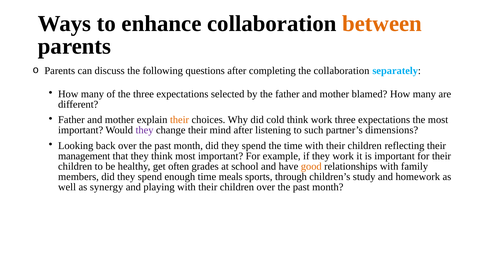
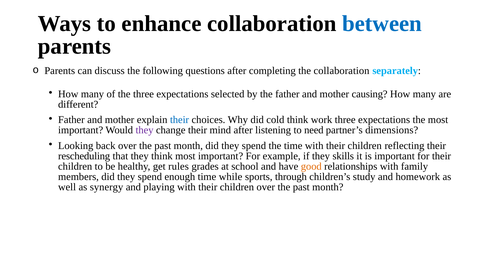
between colour: orange -> blue (382, 24)
blamed: blamed -> causing (370, 94)
their colour: orange -> blue (180, 120)
such: such -> need (314, 130)
management: management -> rescheduling (84, 156)
they work: work -> skills (343, 156)
often: often -> rules (179, 167)
meals: meals -> while (231, 177)
